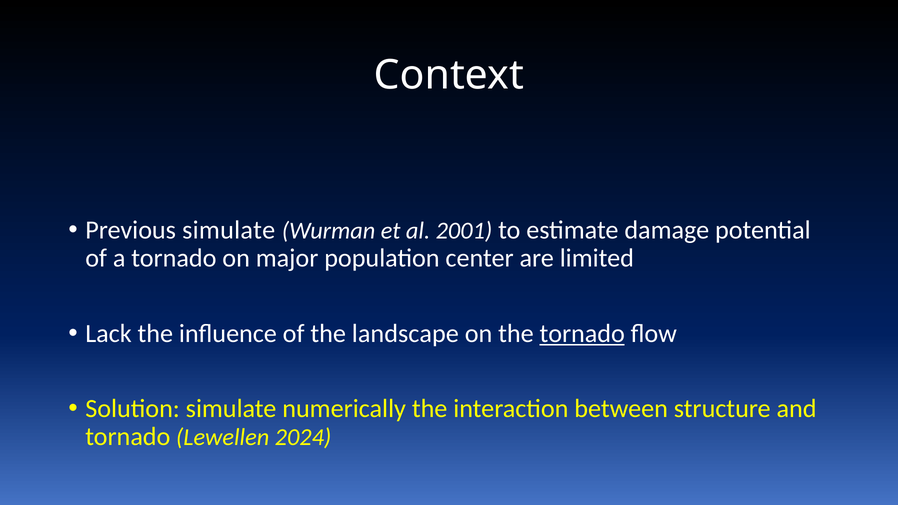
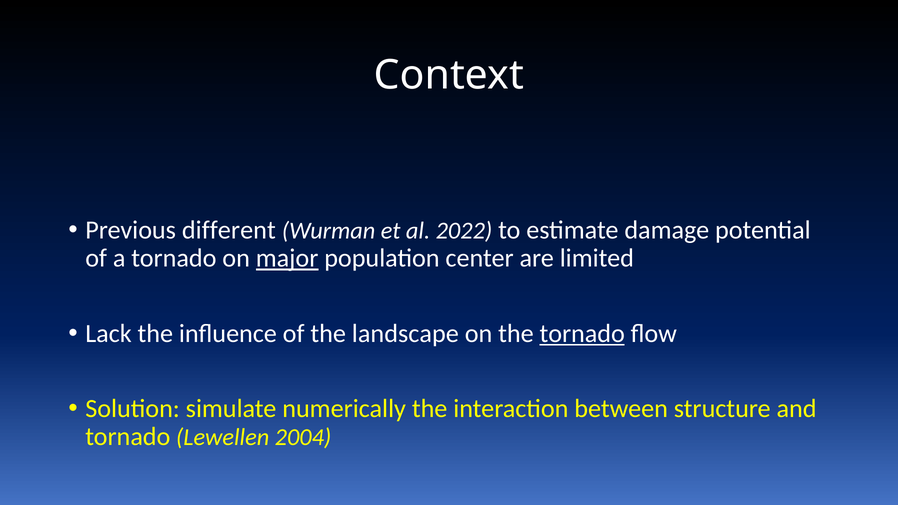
Previous simulate: simulate -> different (229, 230)
2001: 2001 -> 2022 (464, 231)
major underline: none -> present (287, 258)
2024: 2024 -> 2004 (303, 438)
